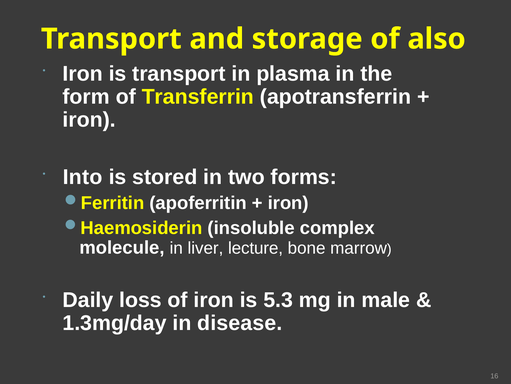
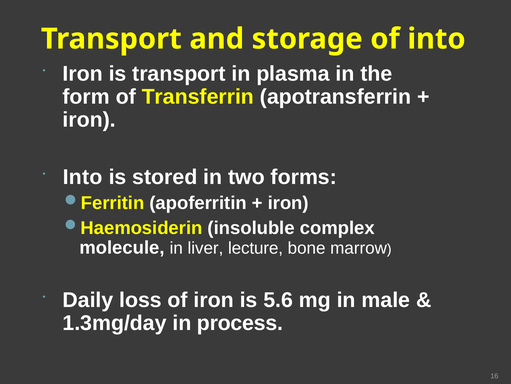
of also: also -> into (436, 39)
5.3: 5.3 -> 5.6 (278, 300)
disease: disease -> process (240, 323)
